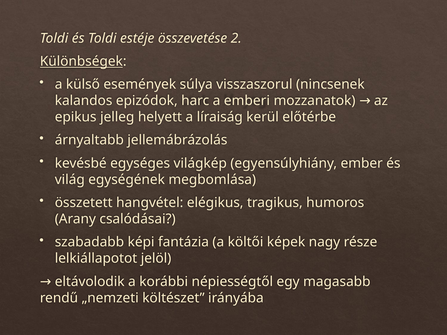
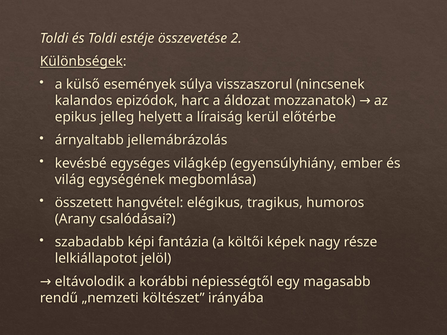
emberi: emberi -> áldozat (247, 101)
